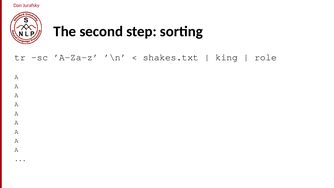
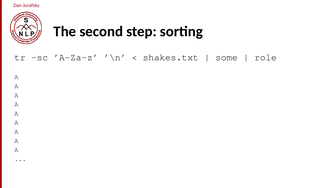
king: king -> some (227, 57)
